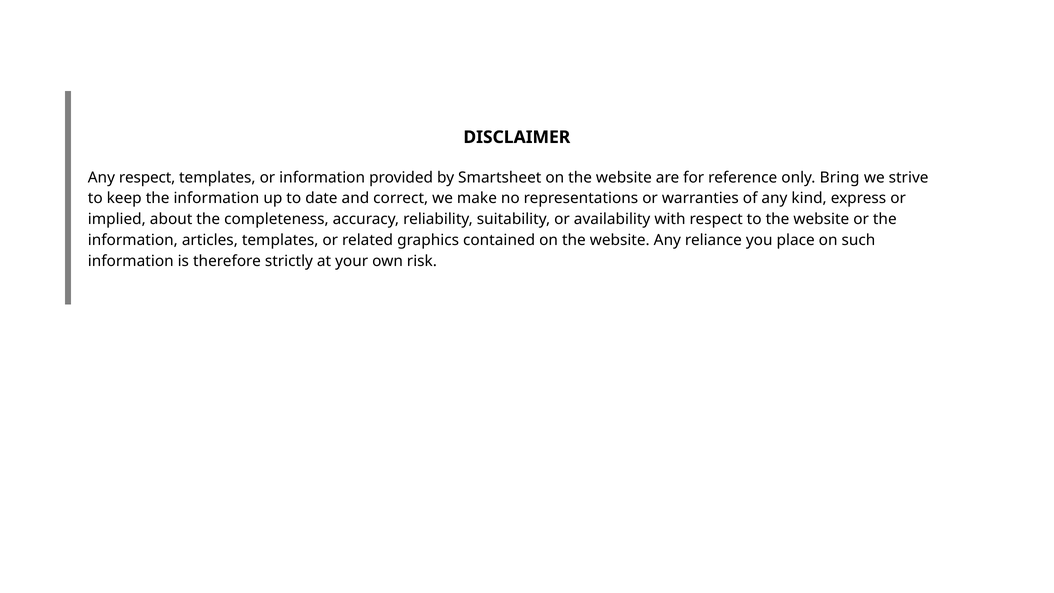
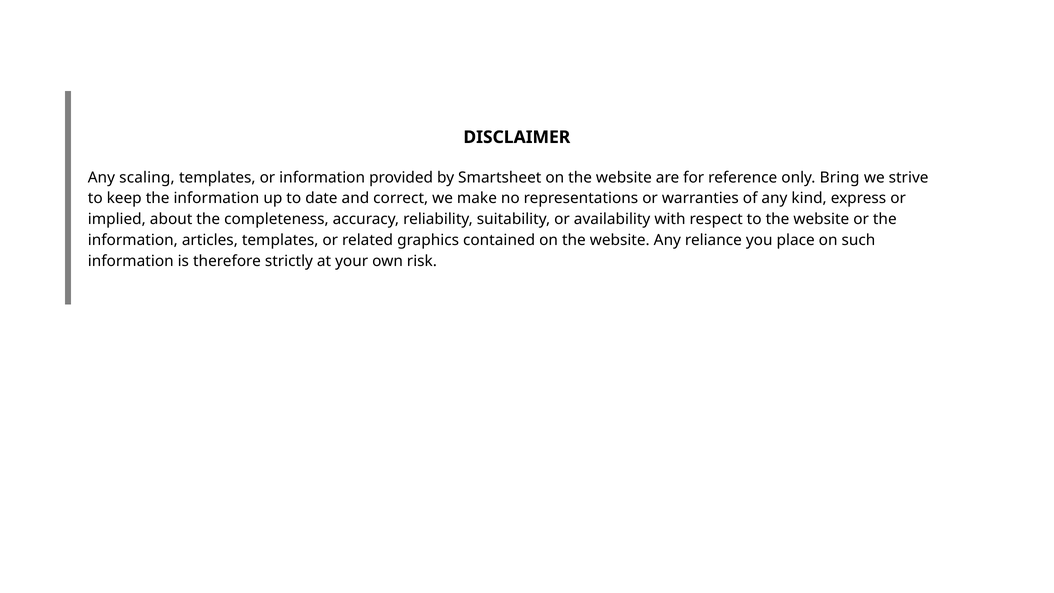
Any respect: respect -> scaling (147, 177)
